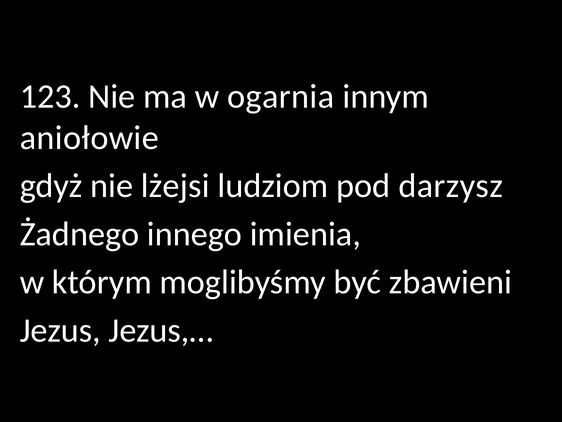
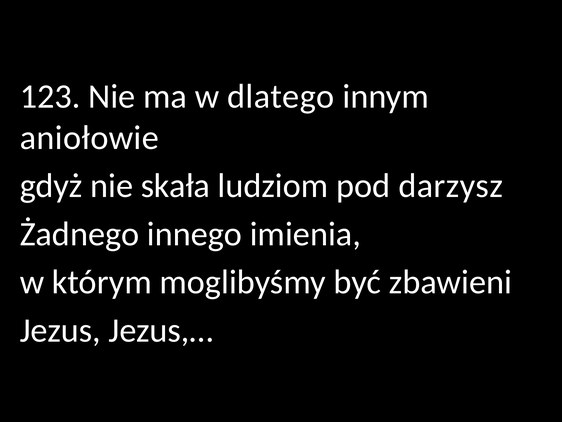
ogarnia: ogarnia -> dlatego (281, 96)
lżejsi: lżejsi -> skała (175, 186)
